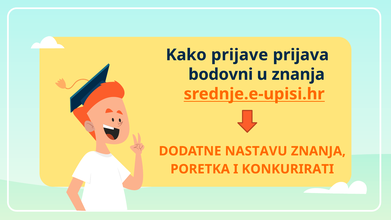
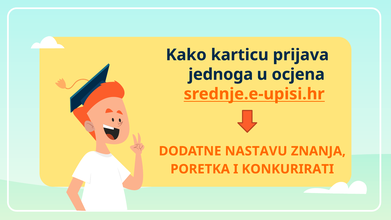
prijave: prijave -> karticu (240, 55)
bodovni: bodovni -> jednoga (221, 74)
u znanja: znanja -> ocjena (298, 74)
